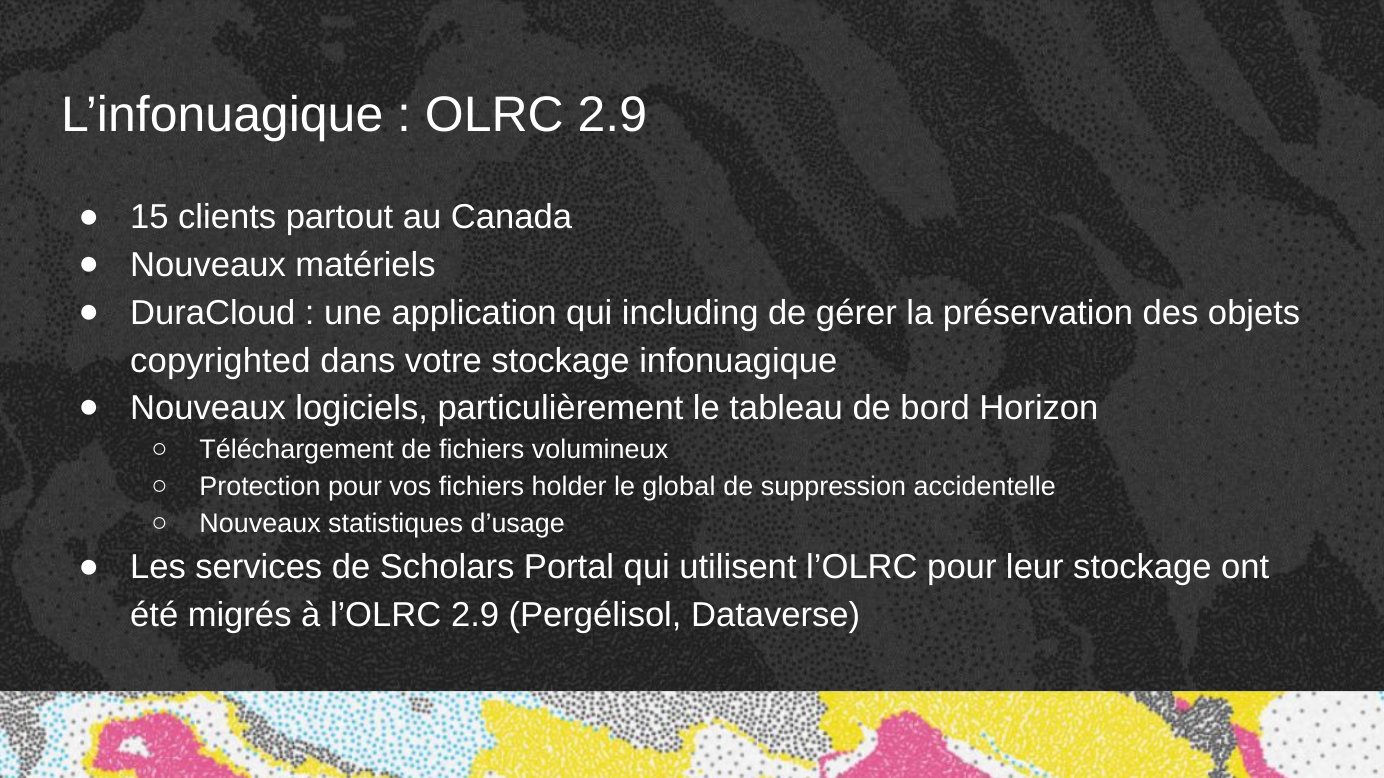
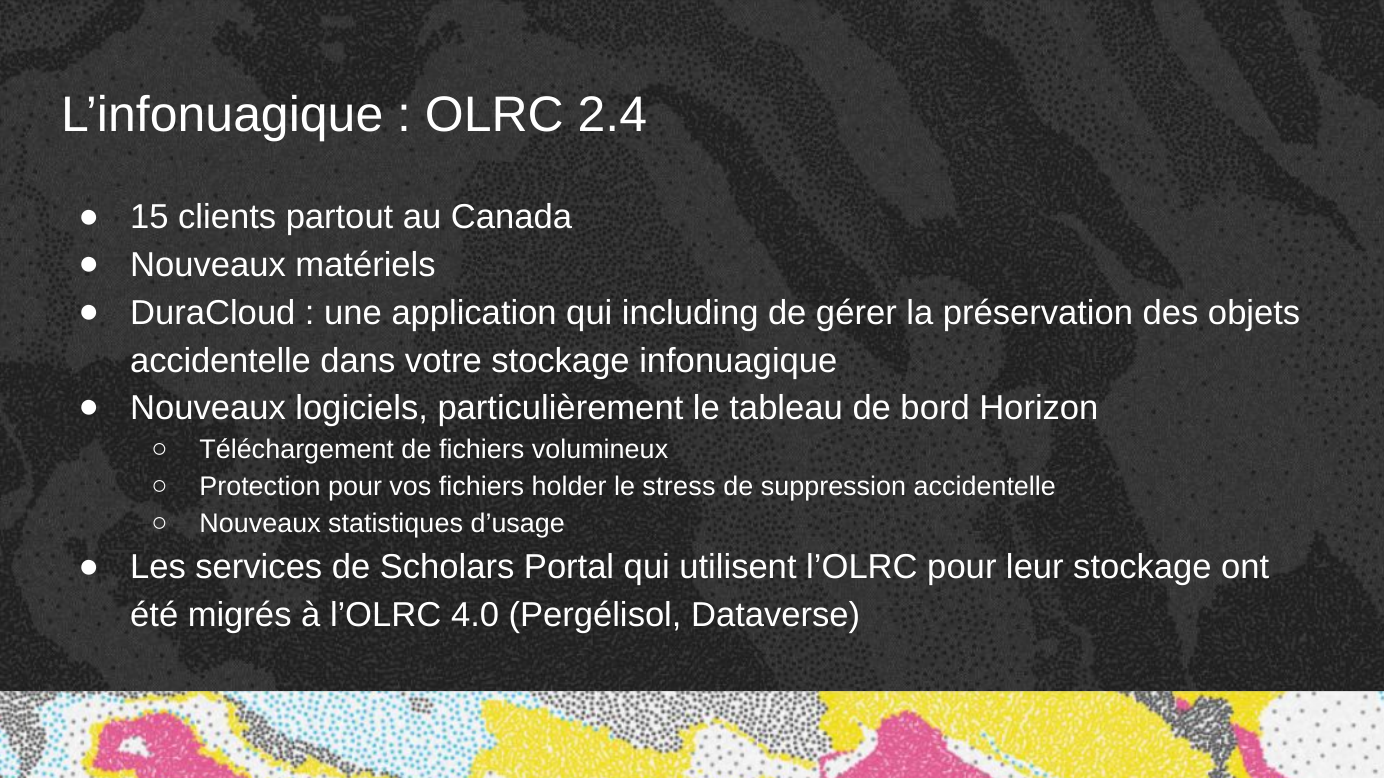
OLRC 2.9: 2.9 -> 2.4 (612, 115)
copyrighted: copyrighted -> accidentelle (221, 361)
global: global -> stress (679, 487)
l’OLRC 2.9: 2.9 -> 4.0 (475, 616)
